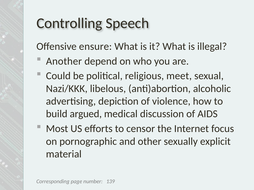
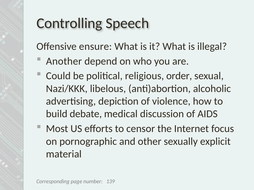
meet: meet -> order (179, 76)
argued: argued -> debate (86, 114)
